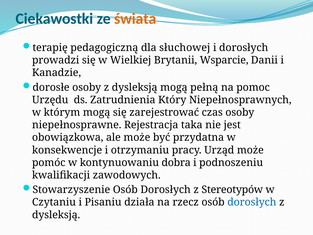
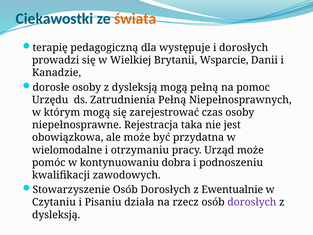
słuchowej: słuchowej -> występuje (185, 48)
Zatrudnienia Który: Który -> Pełną (172, 100)
konsekwencje: konsekwencje -> wielomodalne (67, 150)
Stereotypów: Stereotypów -> Ewentualnie (232, 190)
dorosłych colour: blue -> purple (252, 202)
